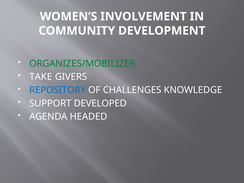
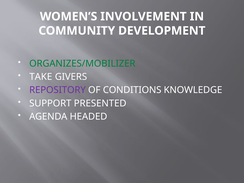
REPOSITORY colour: blue -> purple (57, 90)
CHALLENGES: CHALLENGES -> CONDITIONS (132, 90)
DEVELOPED: DEVELOPED -> PRESENTED (100, 103)
